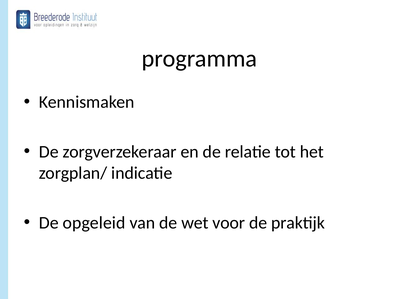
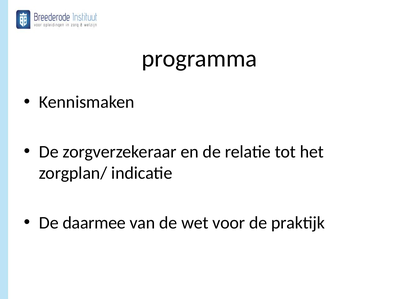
opgeleid: opgeleid -> daarmee (94, 223)
